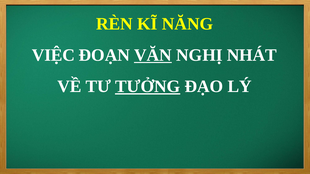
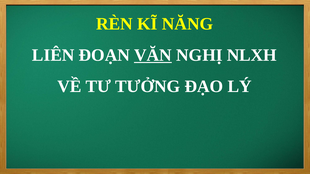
VIỆC: VIỆC -> LIÊN (53, 55)
NHÁT: NHÁT -> NLXH (252, 55)
TƯỞNG underline: present -> none (148, 87)
